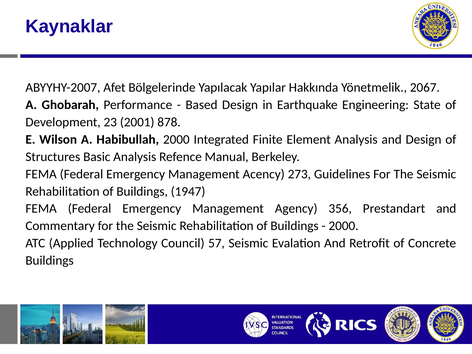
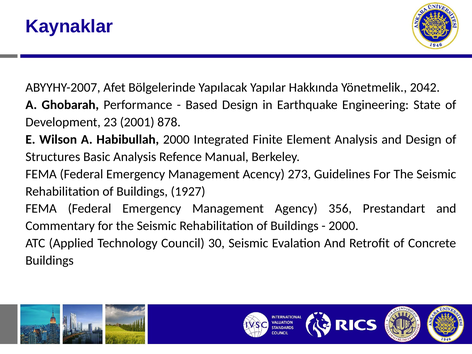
2067: 2067 -> 2042 (425, 87)
1947: 1947 -> 1927 (188, 191)
57: 57 -> 30 (216, 243)
